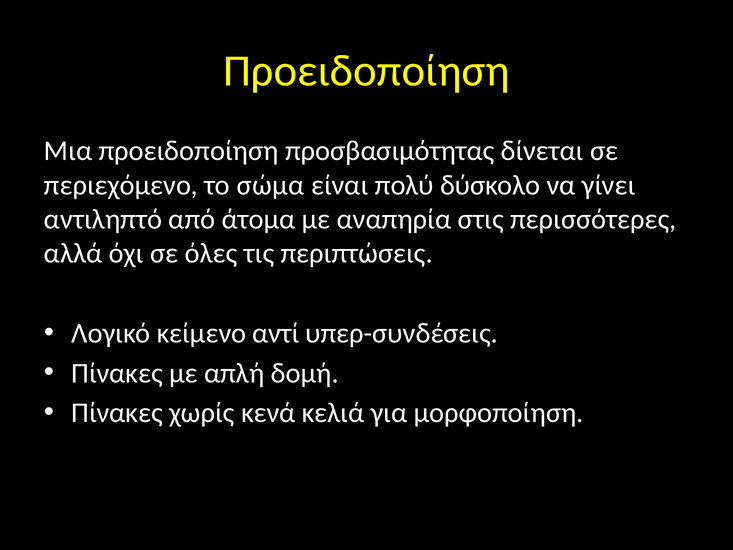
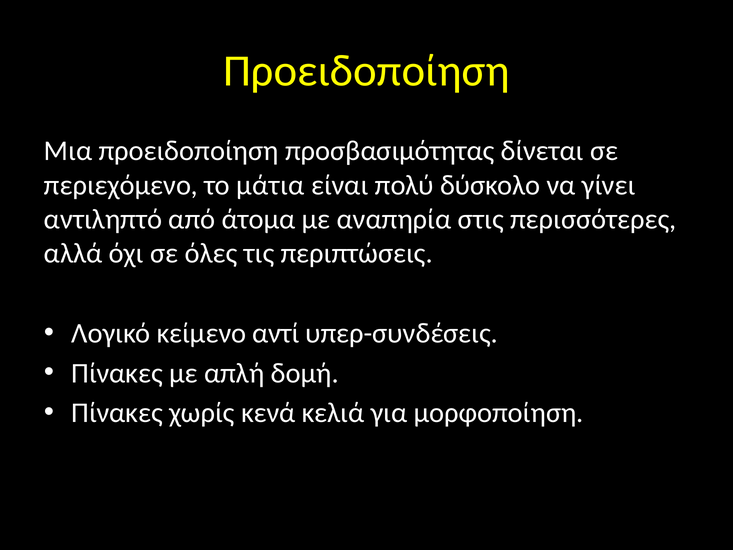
σώμα: σώμα -> μάτια (270, 185)
